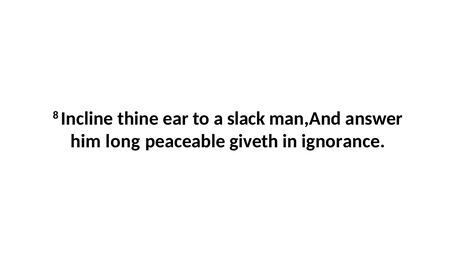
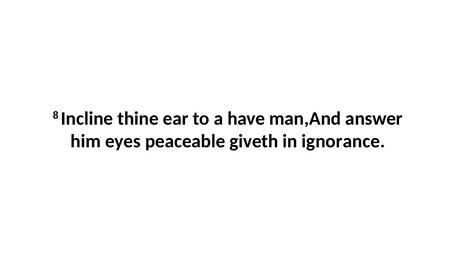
slack: slack -> have (246, 118)
long: long -> eyes (123, 141)
